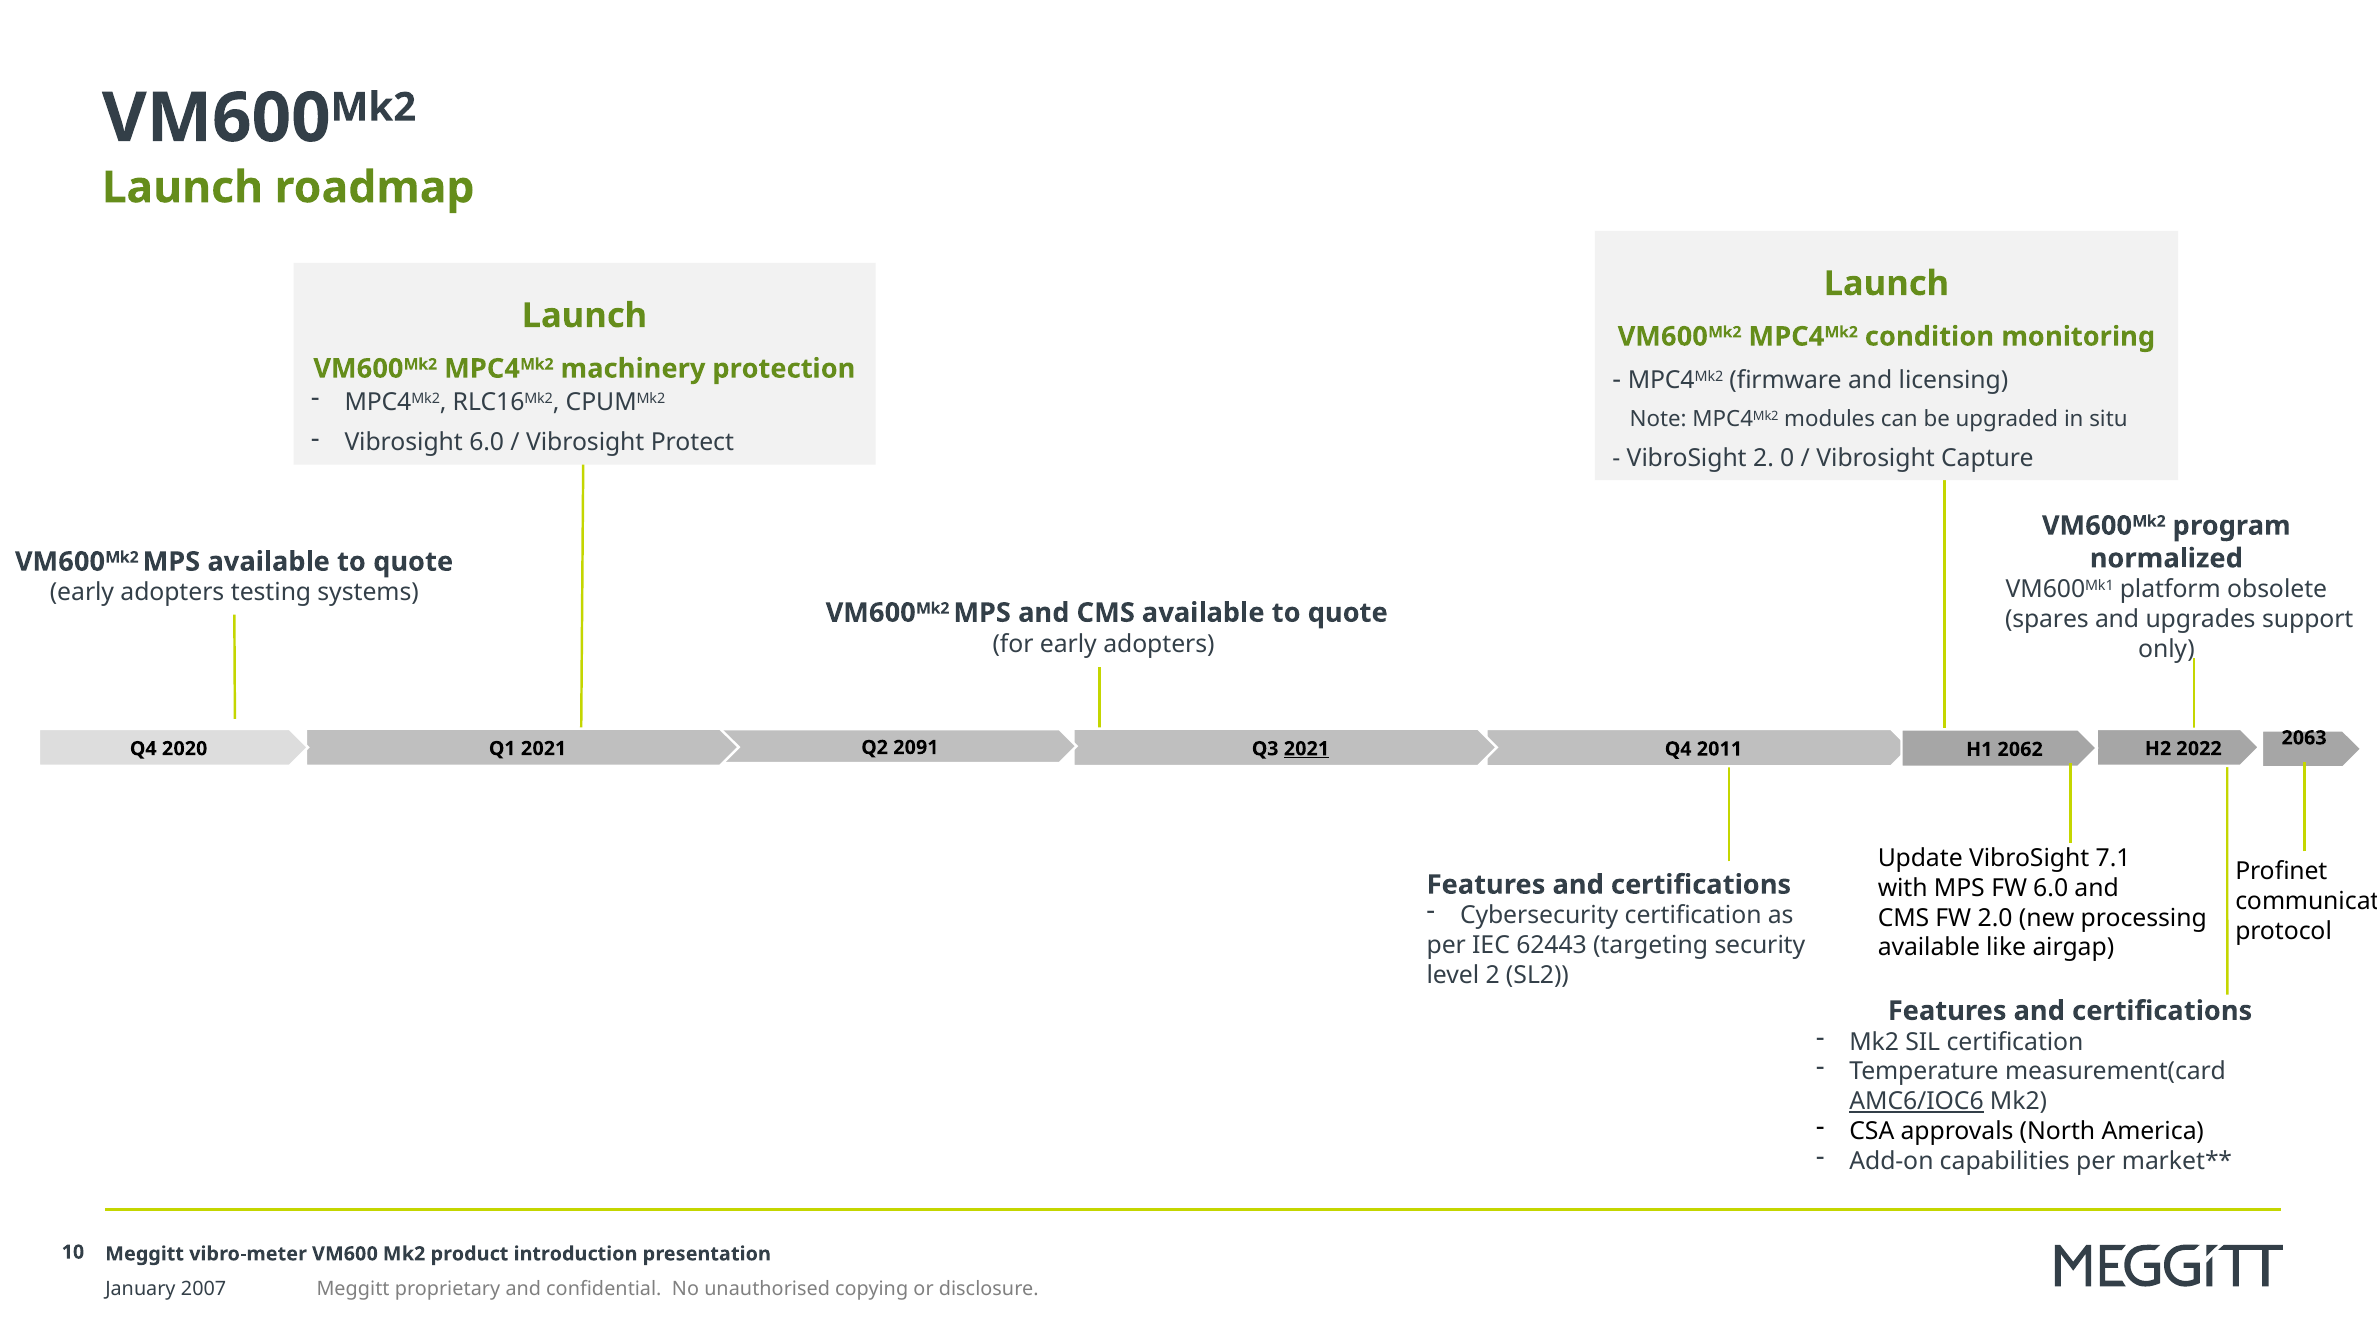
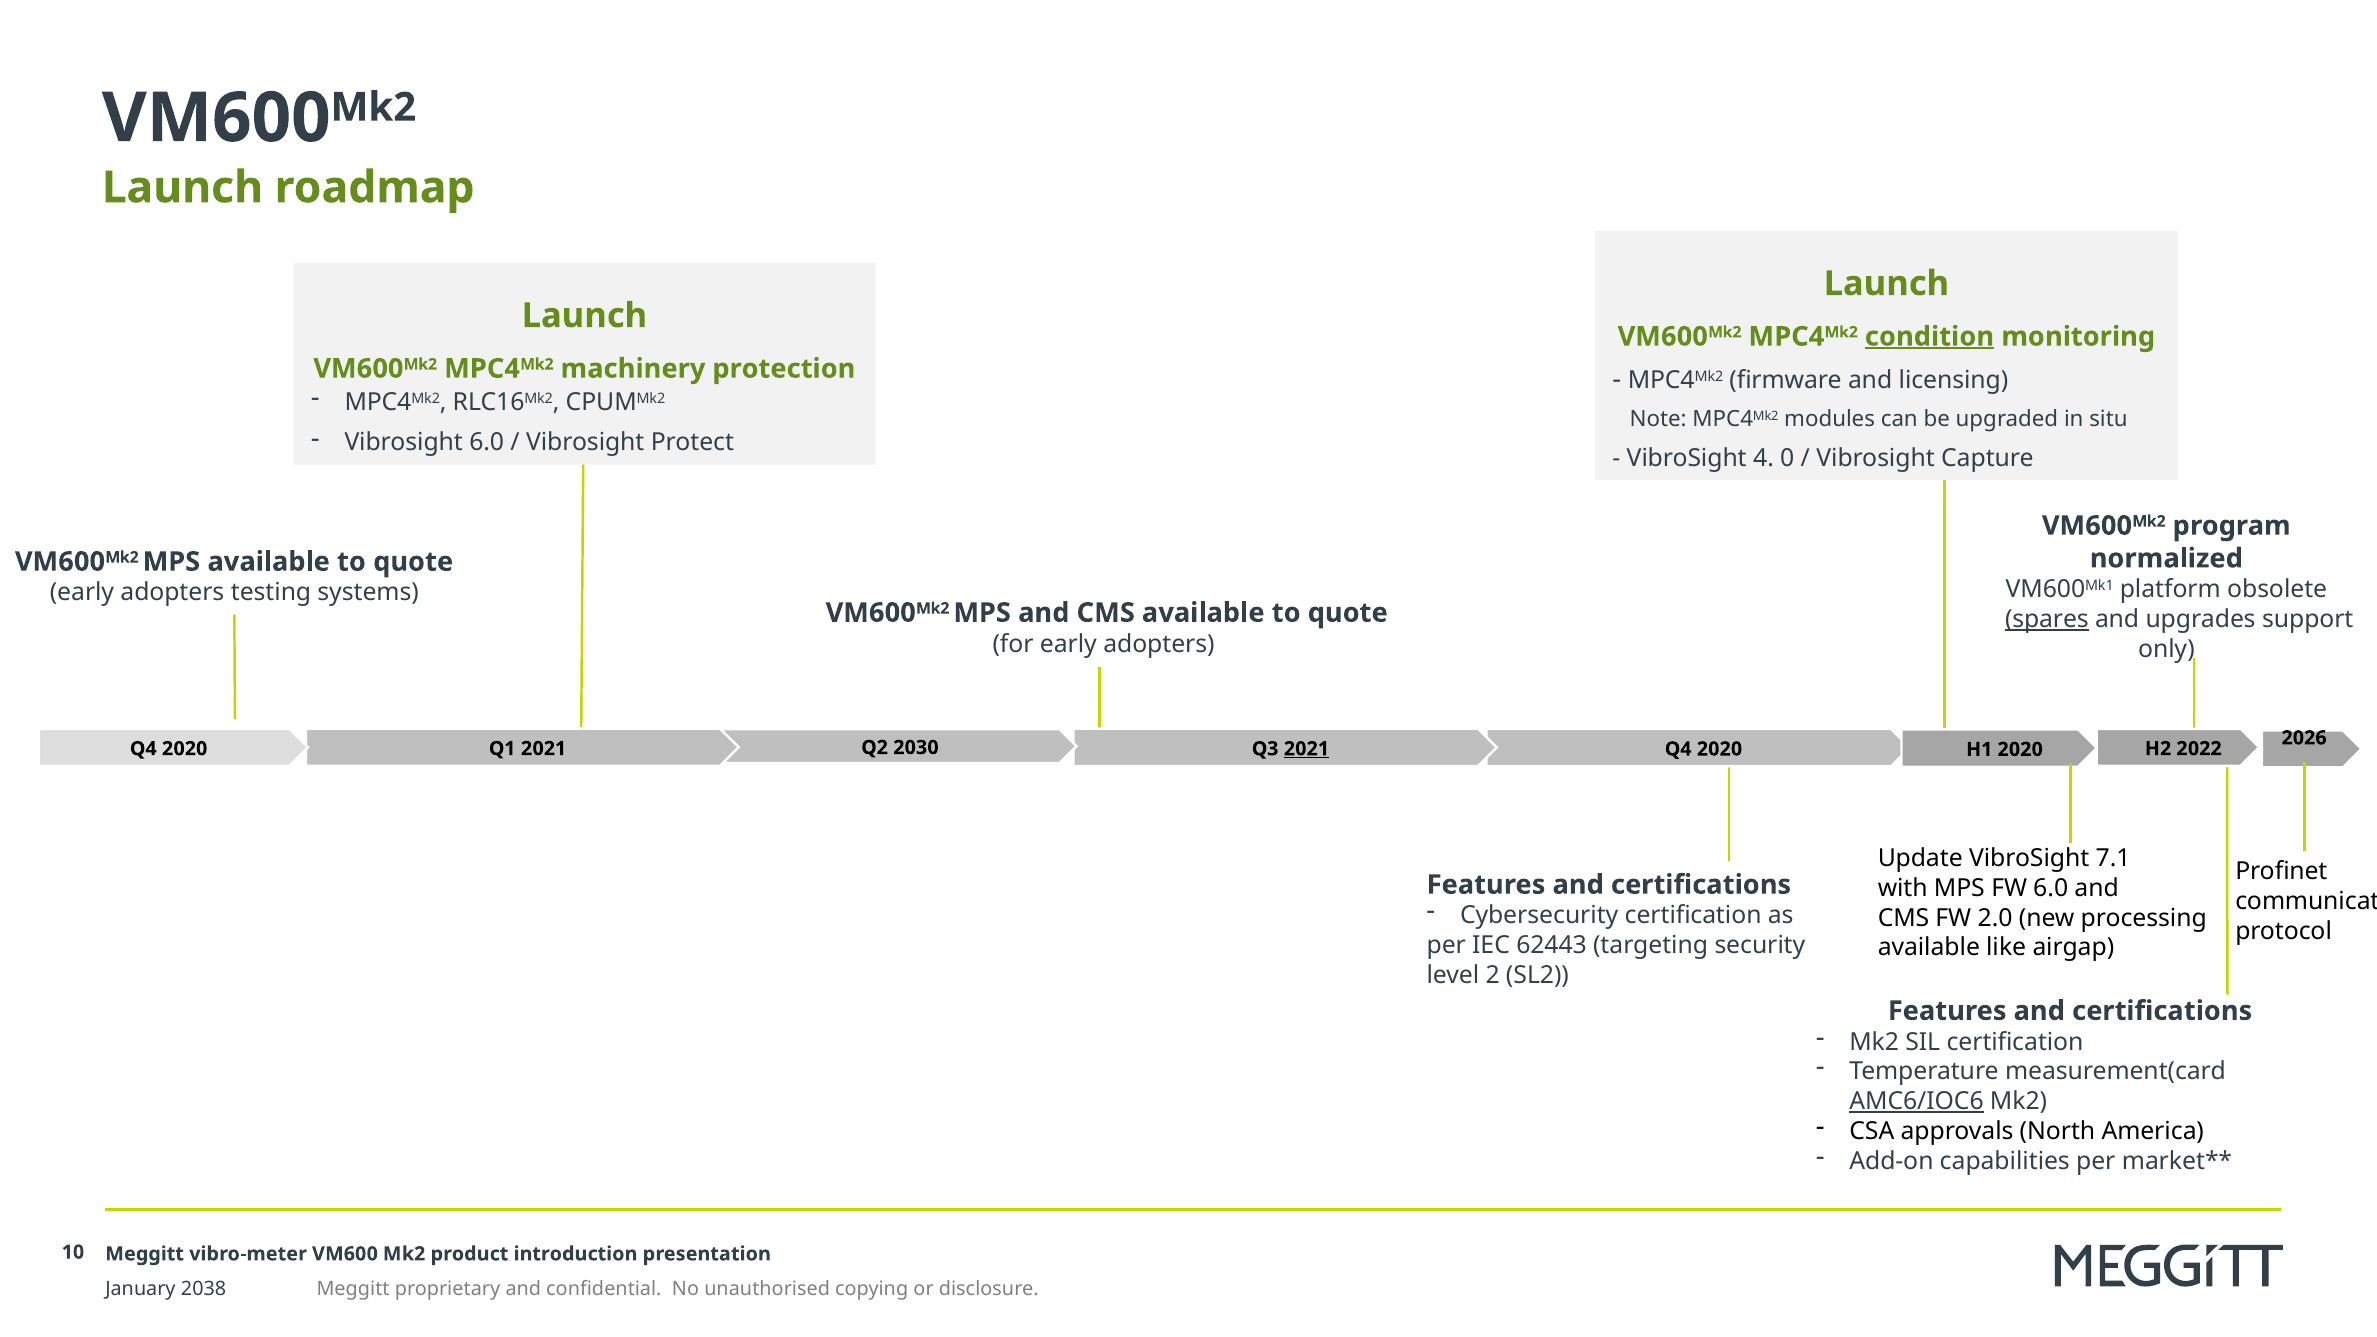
condition underline: none -> present (1929, 337)
VibroSight 2: 2 -> 4 (1764, 458)
spares underline: none -> present (2047, 619)
2063: 2063 -> 2026 (2304, 738)
2091: 2091 -> 2030 (916, 748)
H1 2062: 2062 -> 2020 (2020, 749)
2011: 2011 -> 2020 (1719, 749)
2007: 2007 -> 2038 (204, 1289)
